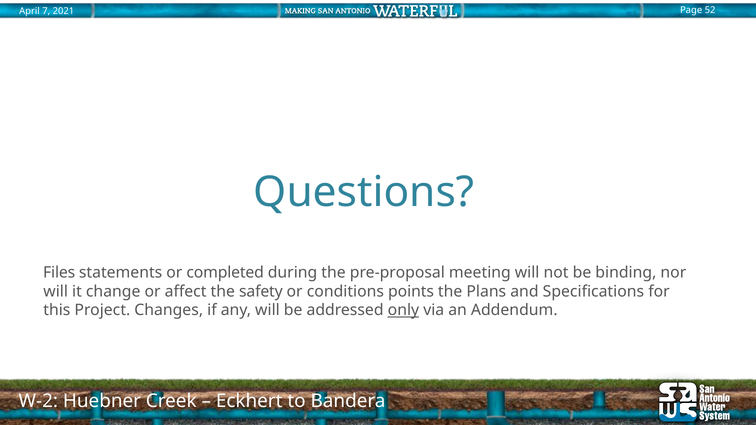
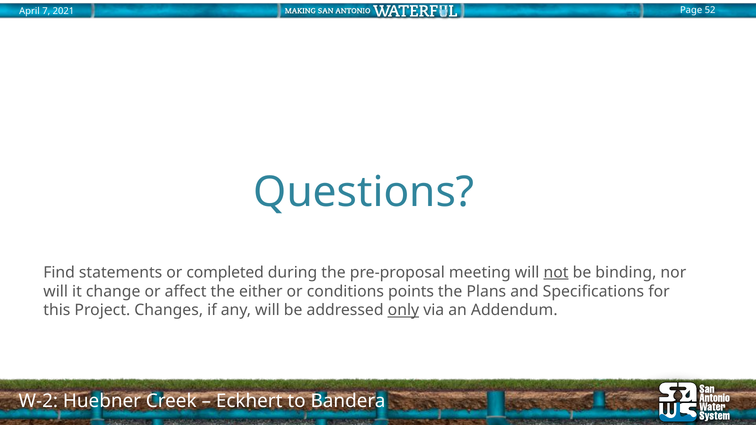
Files: Files -> Find (59, 273)
not underline: none -> present (556, 273)
safety: safety -> either (261, 291)
